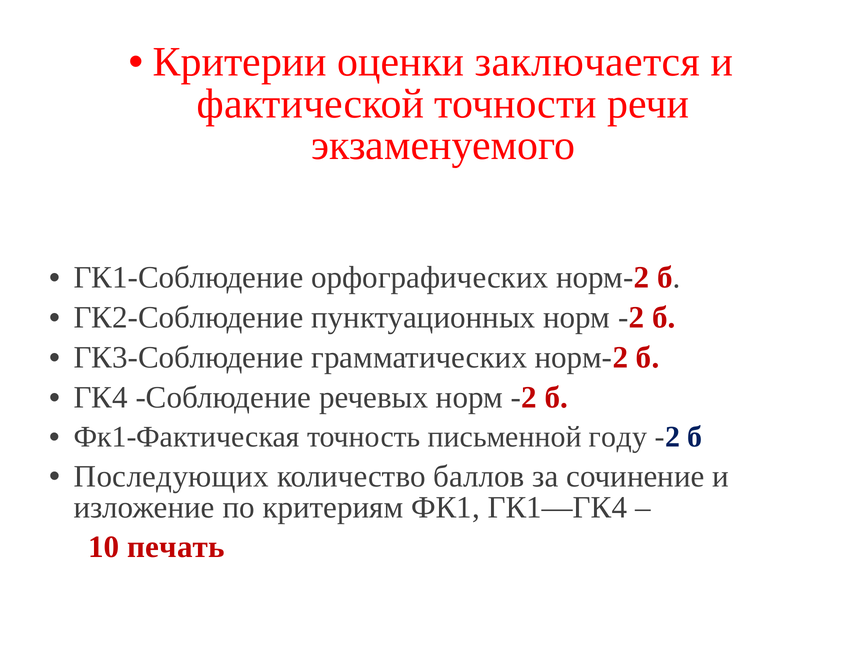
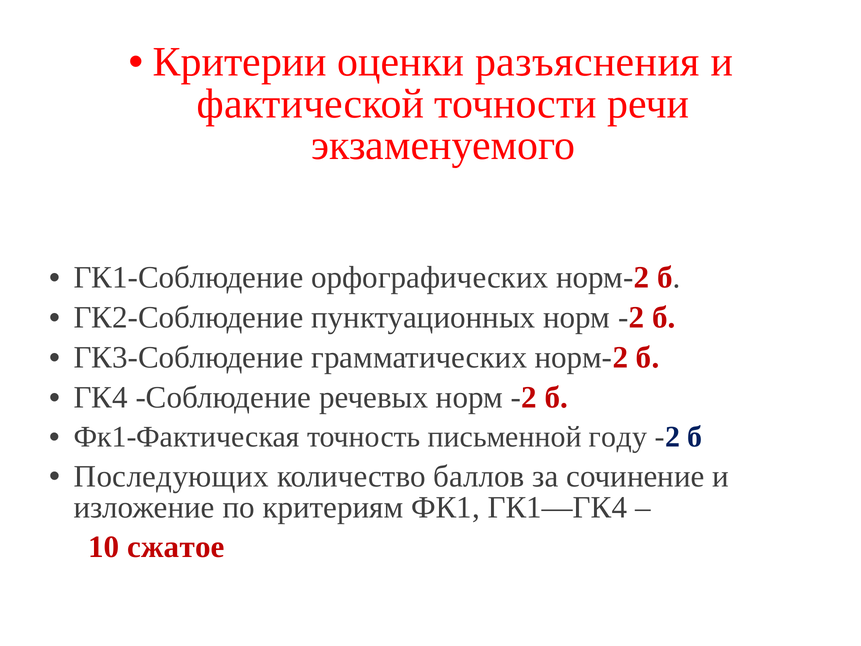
заключается: заключается -> разъяснения (587, 62)
печать: печать -> сжатое (176, 547)
